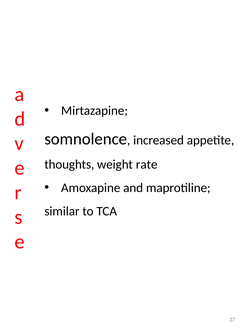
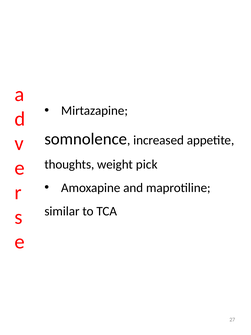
rate: rate -> pick (147, 164)
